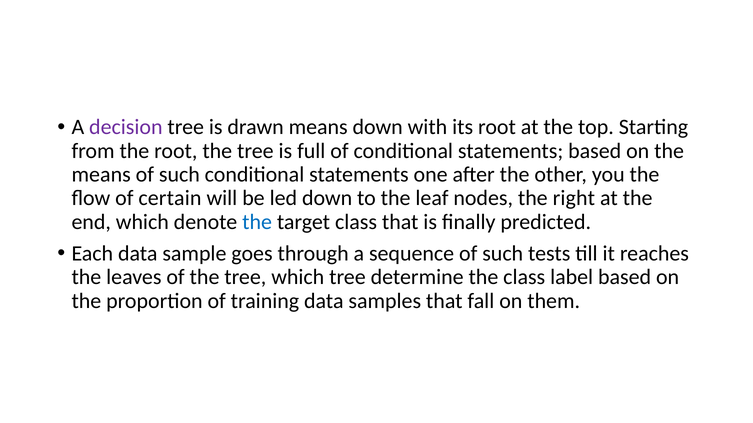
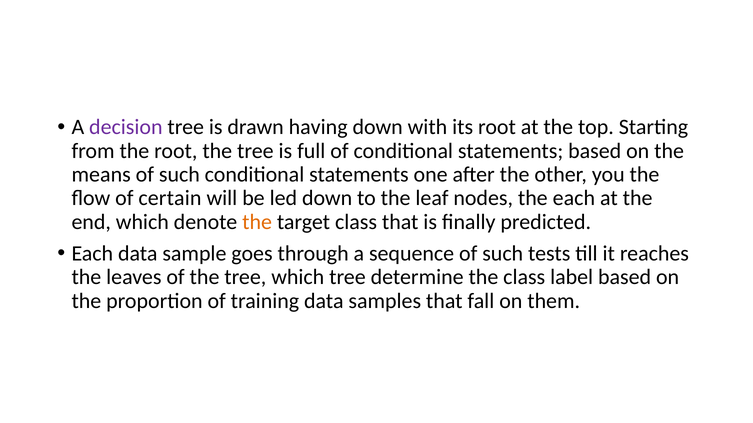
drawn means: means -> having (318, 127)
the right: right -> each (574, 198)
the colour: blue -> orange (257, 222)
